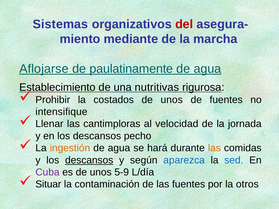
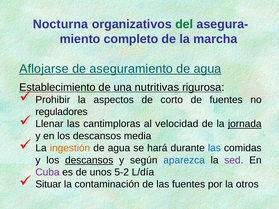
Sistemas: Sistemas -> Nocturna (60, 24)
del colour: red -> green (184, 24)
mediante: mediante -> completo (131, 39)
paulatinamente: paulatinamente -> aseguramiento (131, 69)
costados: costados -> aspectos (114, 100)
unos: unos -> corto (172, 100)
intensifique: intensifique -> reguladores (62, 112)
jornada underline: none -> present (245, 124)
pecho: pecho -> media (138, 136)
las colour: orange -> blue (214, 148)
sed colour: blue -> purple (234, 160)
5-9: 5-9 -> 5-2 (122, 172)
